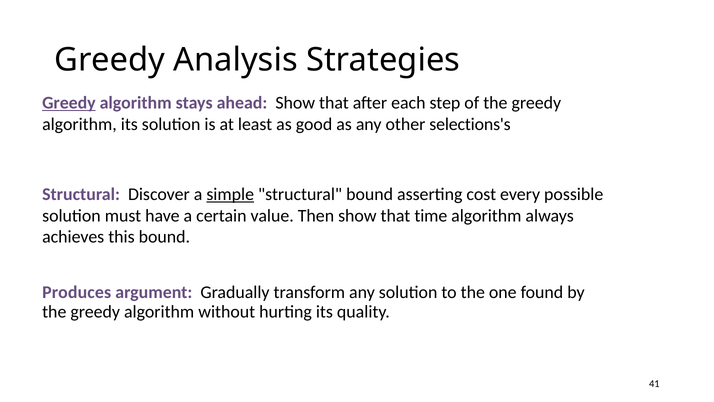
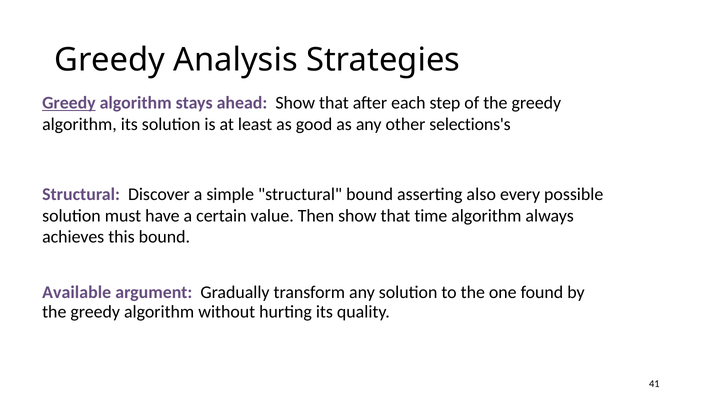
simple underline: present -> none (230, 194)
cost: cost -> also (481, 194)
Produces: Produces -> Available (77, 292)
